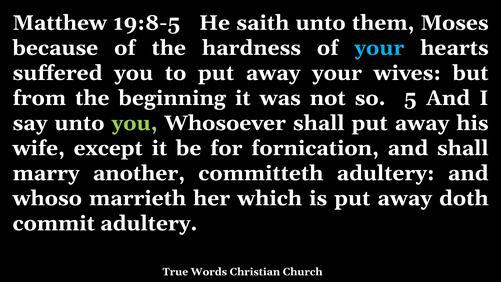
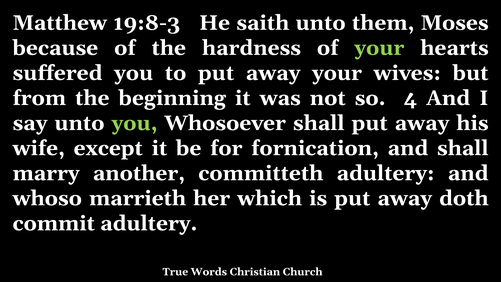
19:8-5: 19:8-5 -> 19:8-3 (147, 23)
your colour: light blue -> light green (379, 48)
5: 5 -> 4 (410, 98)
